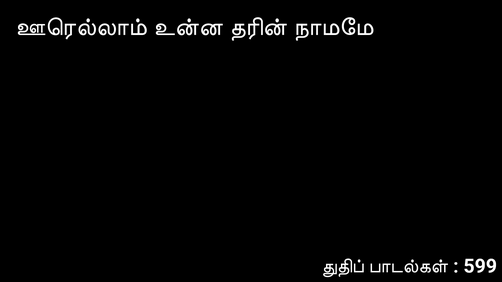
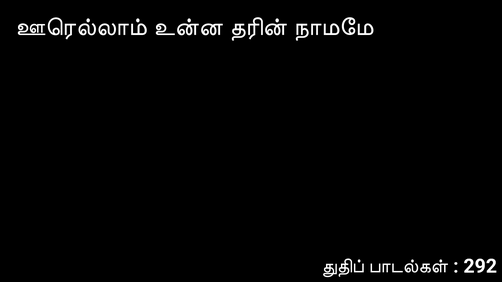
599: 599 -> 292 (480, 267)
